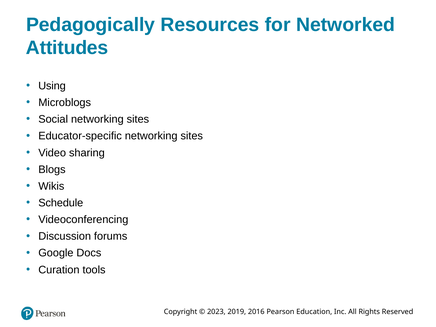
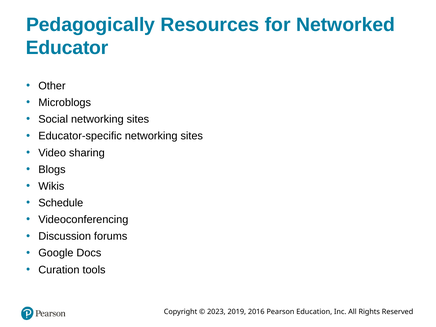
Attitudes: Attitudes -> Educator (67, 48)
Using: Using -> Other (52, 86)
